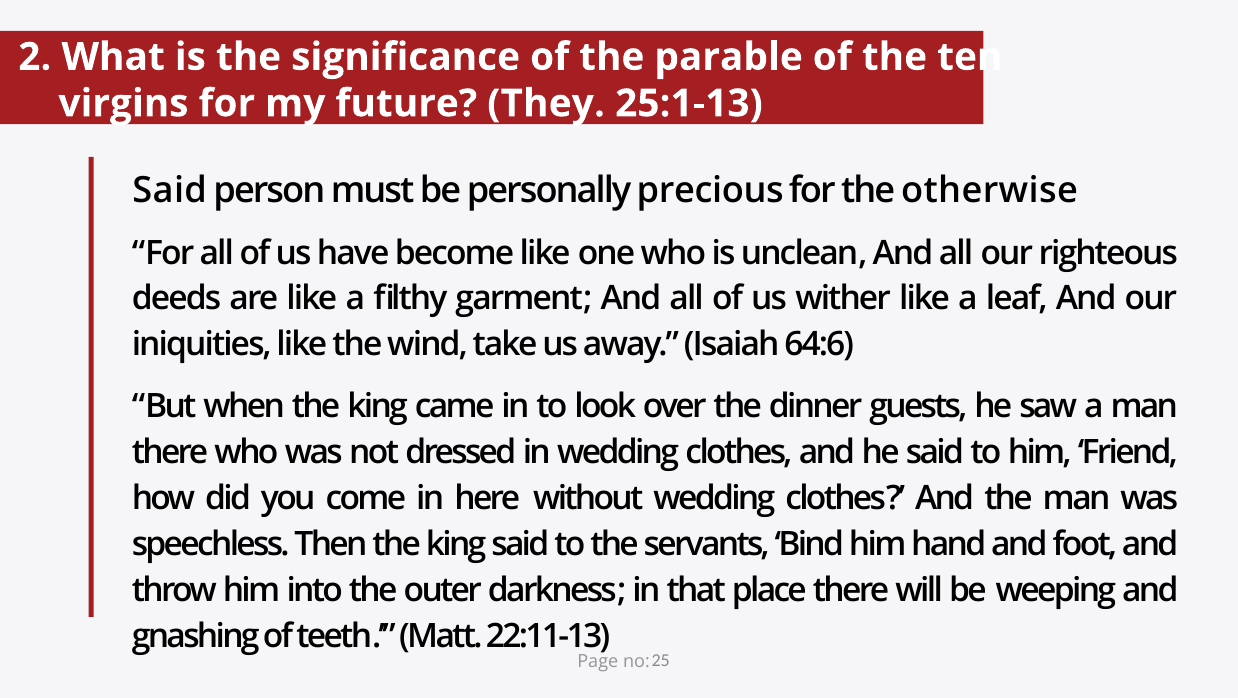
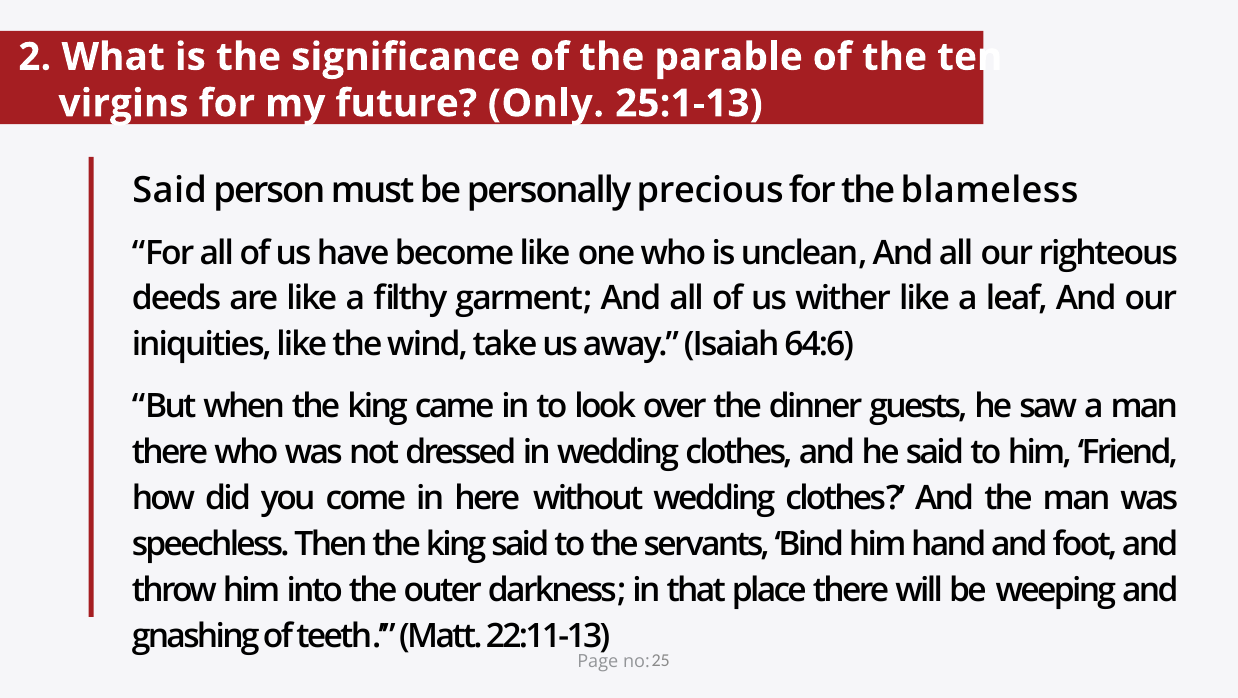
They: They -> Only (546, 104)
otherwise: otherwise -> blameless (990, 190)
